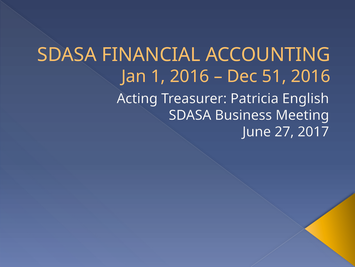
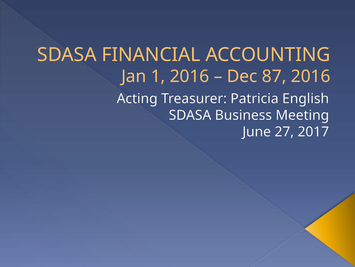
51: 51 -> 87 (274, 76)
